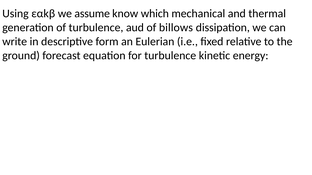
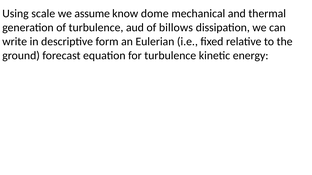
εαkβ: εαkβ -> scale (43, 13)
which: which -> dome (155, 13)
